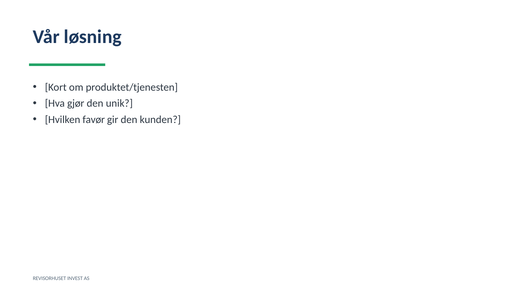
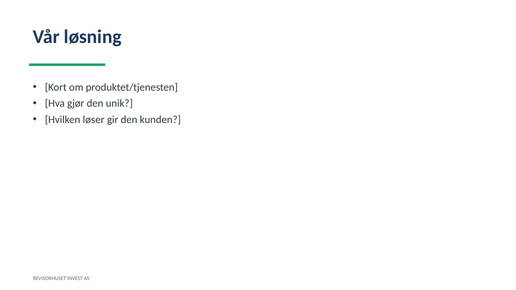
favør: favør -> løser (94, 120)
